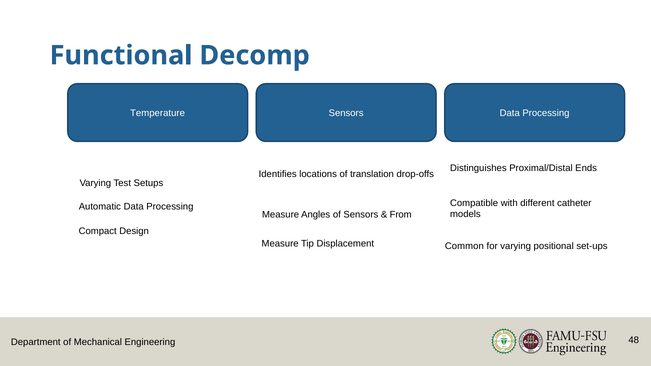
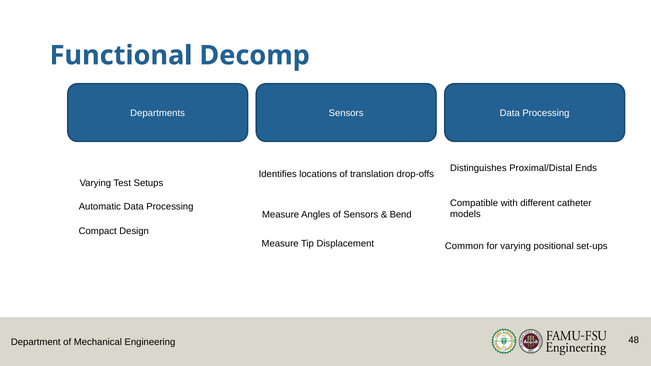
Temperature: Temperature -> Departments (158, 113)
From: From -> Bend (401, 215)
